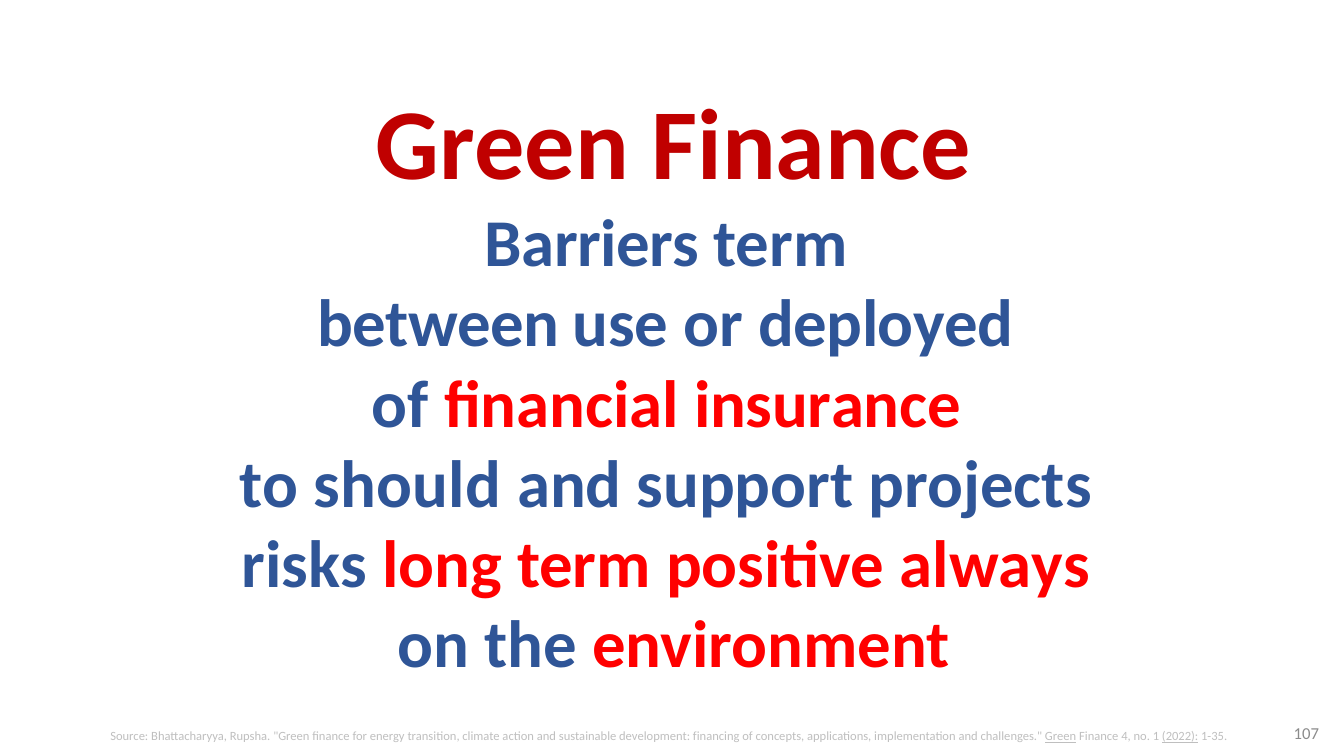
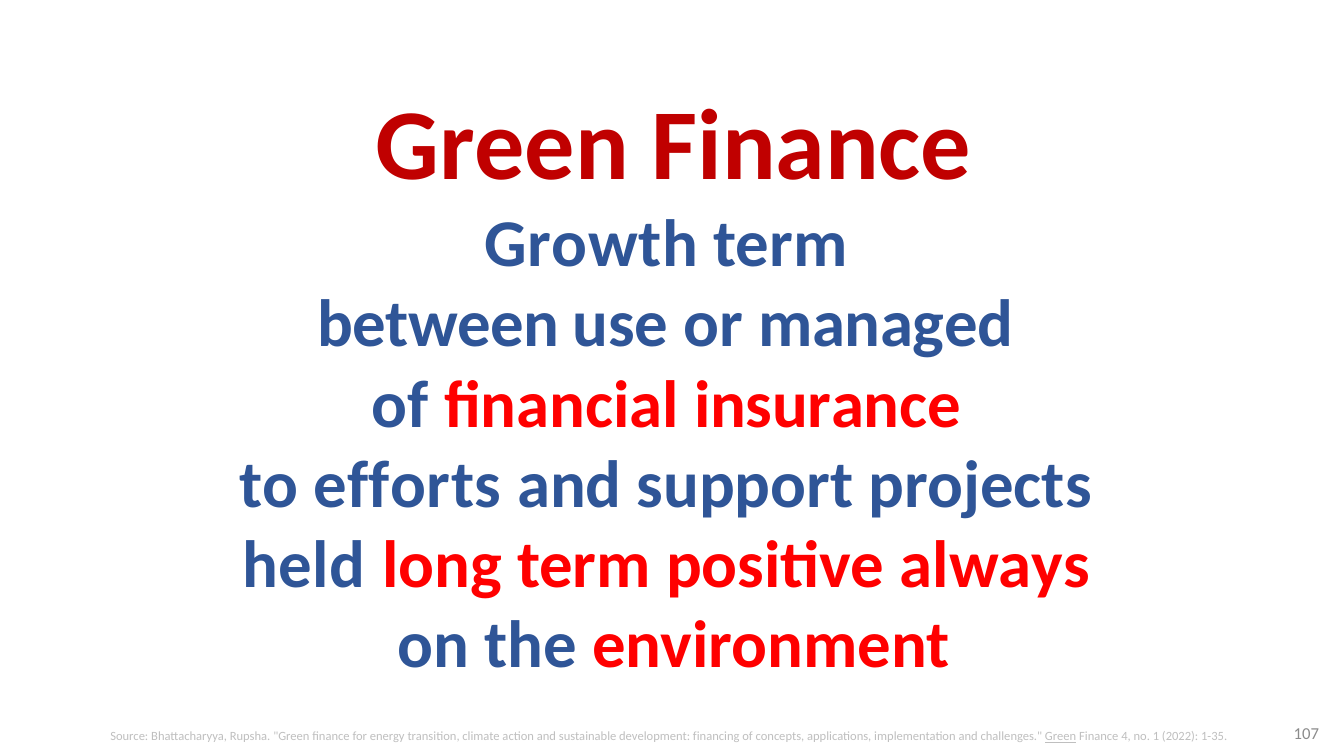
Barriers: Barriers -> Growth (591, 245)
deployed: deployed -> managed (886, 325)
should: should -> efforts (407, 485)
risks: risks -> held (304, 565)
2022 underline: present -> none (1180, 737)
